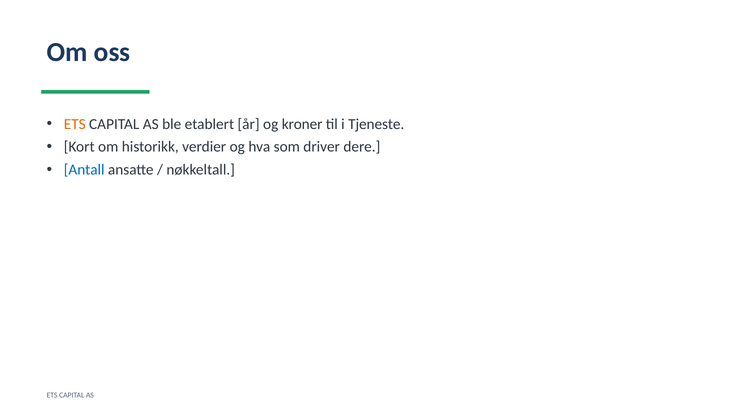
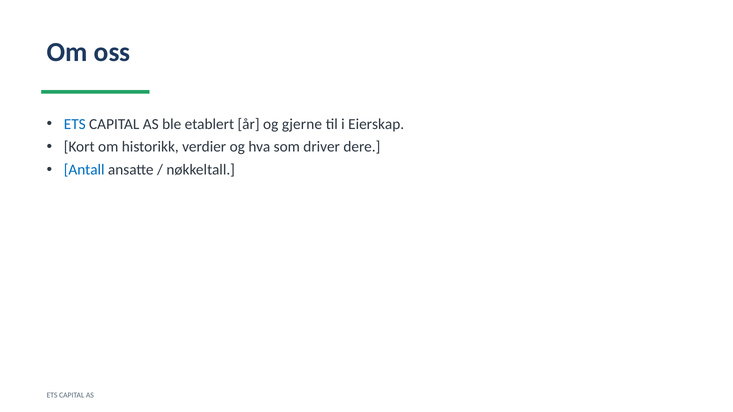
ETS colour: orange -> blue (75, 124)
kroner: kroner -> gjerne (302, 124)
Tjeneste: Tjeneste -> Eierskap (376, 124)
